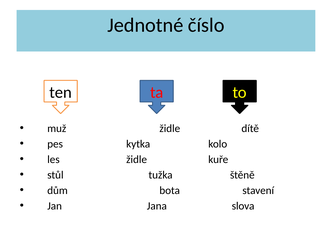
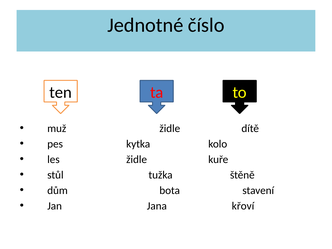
slova: slova -> křoví (243, 206)
